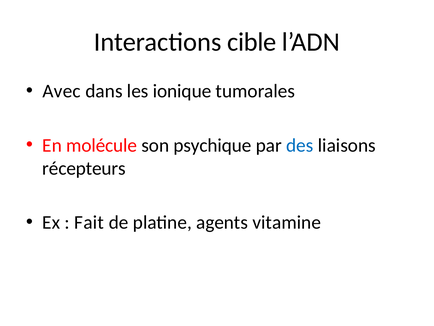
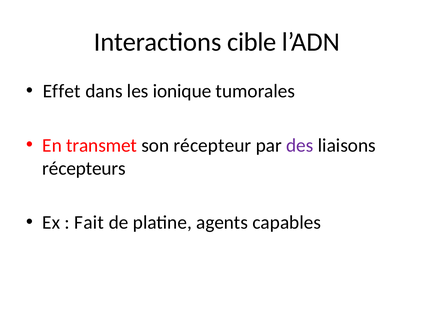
Avec: Avec -> Effet (62, 91)
molécule: molécule -> transmet (102, 145)
psychique: psychique -> récepteur (212, 145)
des colour: blue -> purple (300, 145)
vitamine: vitamine -> capables (287, 222)
